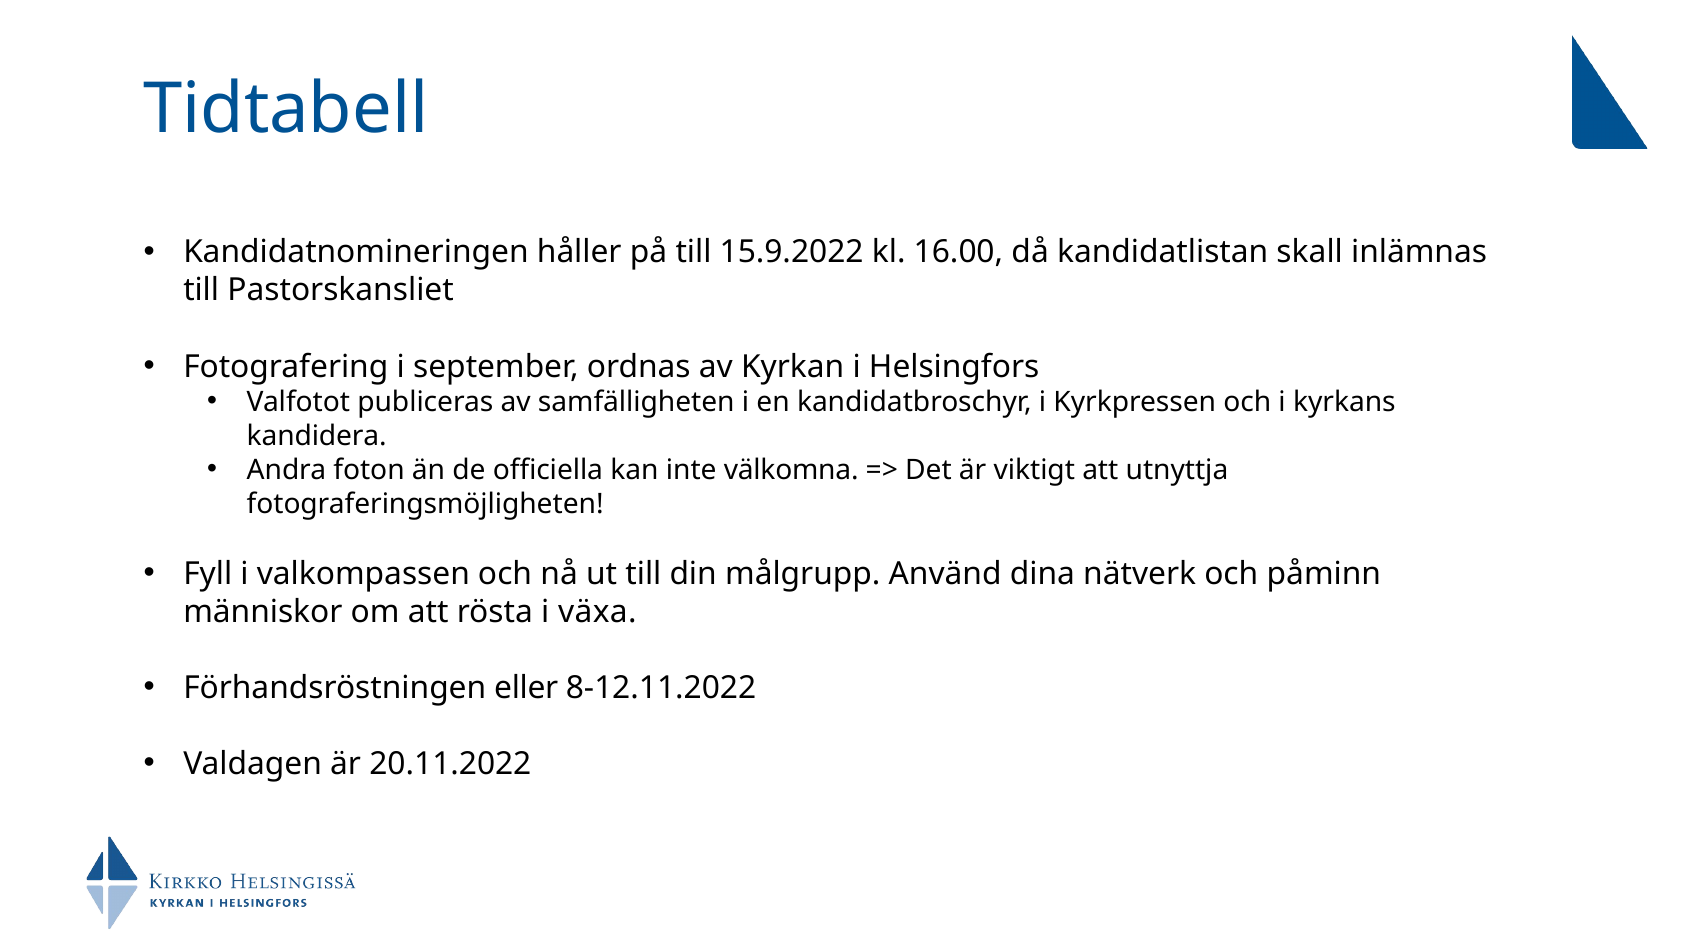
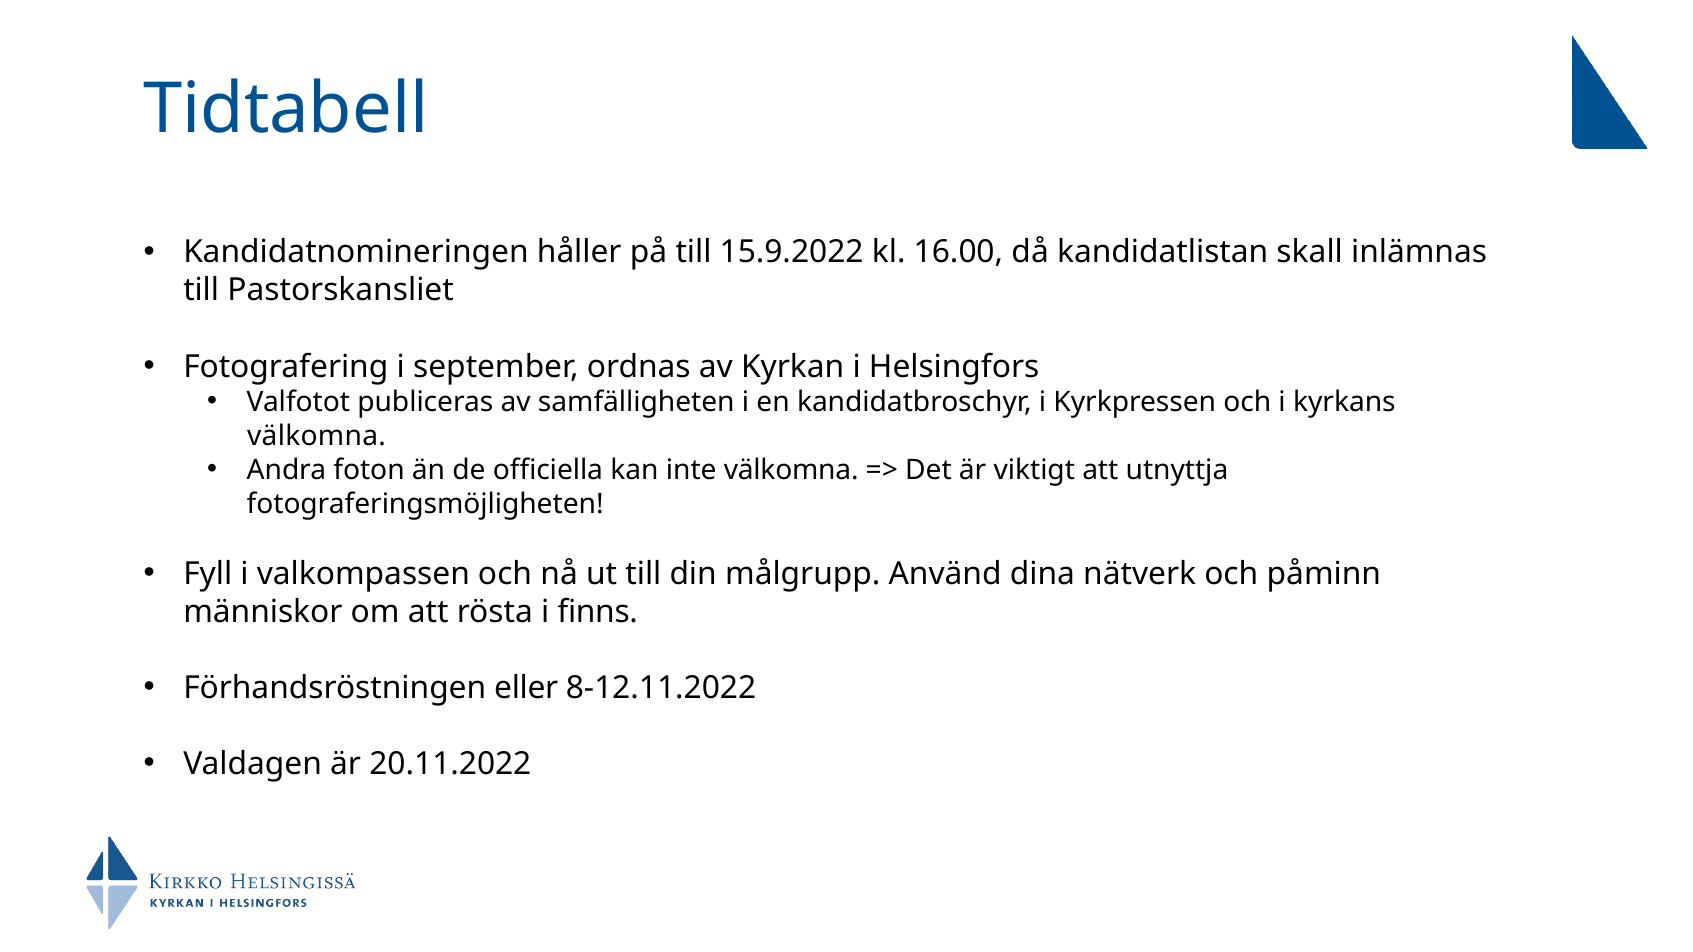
kandidera: kandidera -> välkomna (317, 436)
växa: växa -> finns (598, 612)
